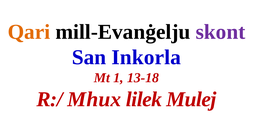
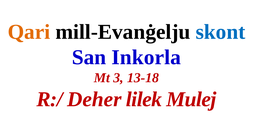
skont colour: purple -> blue (220, 32)
1: 1 -> 3 (118, 78)
Mhux: Mhux -> Deher (94, 99)
